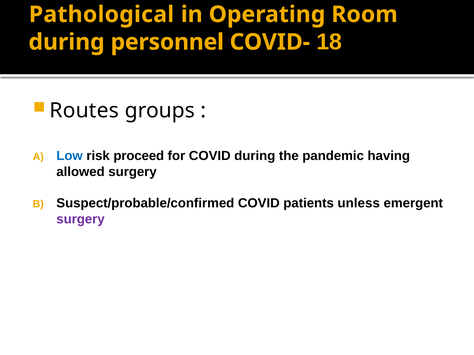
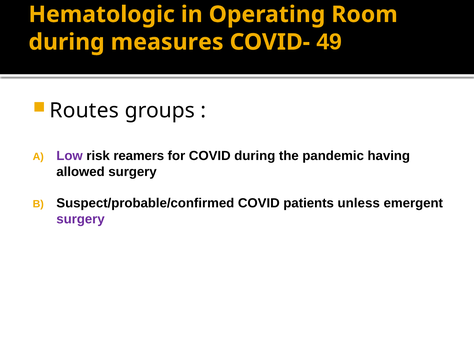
Pathological: Pathological -> Hematologic (102, 14)
personnel: personnel -> measures (167, 42)
18: 18 -> 49 (329, 42)
Low colour: blue -> purple (70, 156)
proceed: proceed -> reamers (139, 156)
